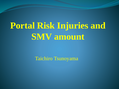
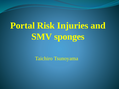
amount: amount -> sponges (69, 37)
